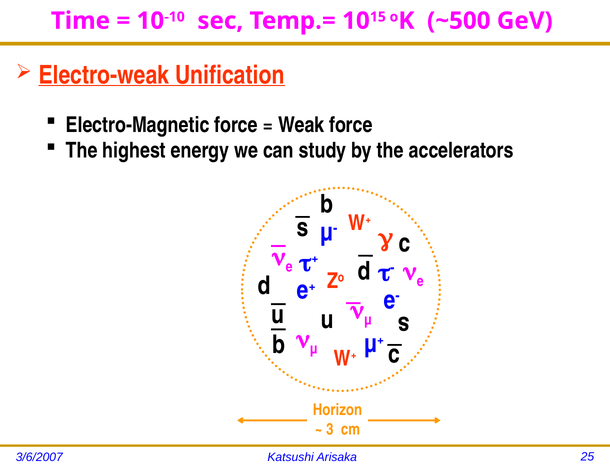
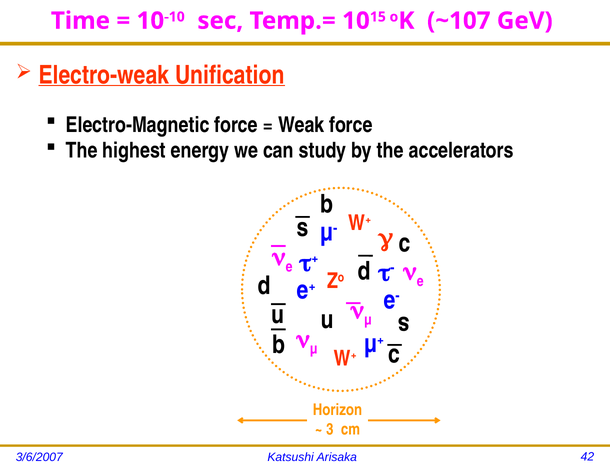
~500: ~500 -> ~107 (459, 21)
25: 25 -> 42 (587, 457)
